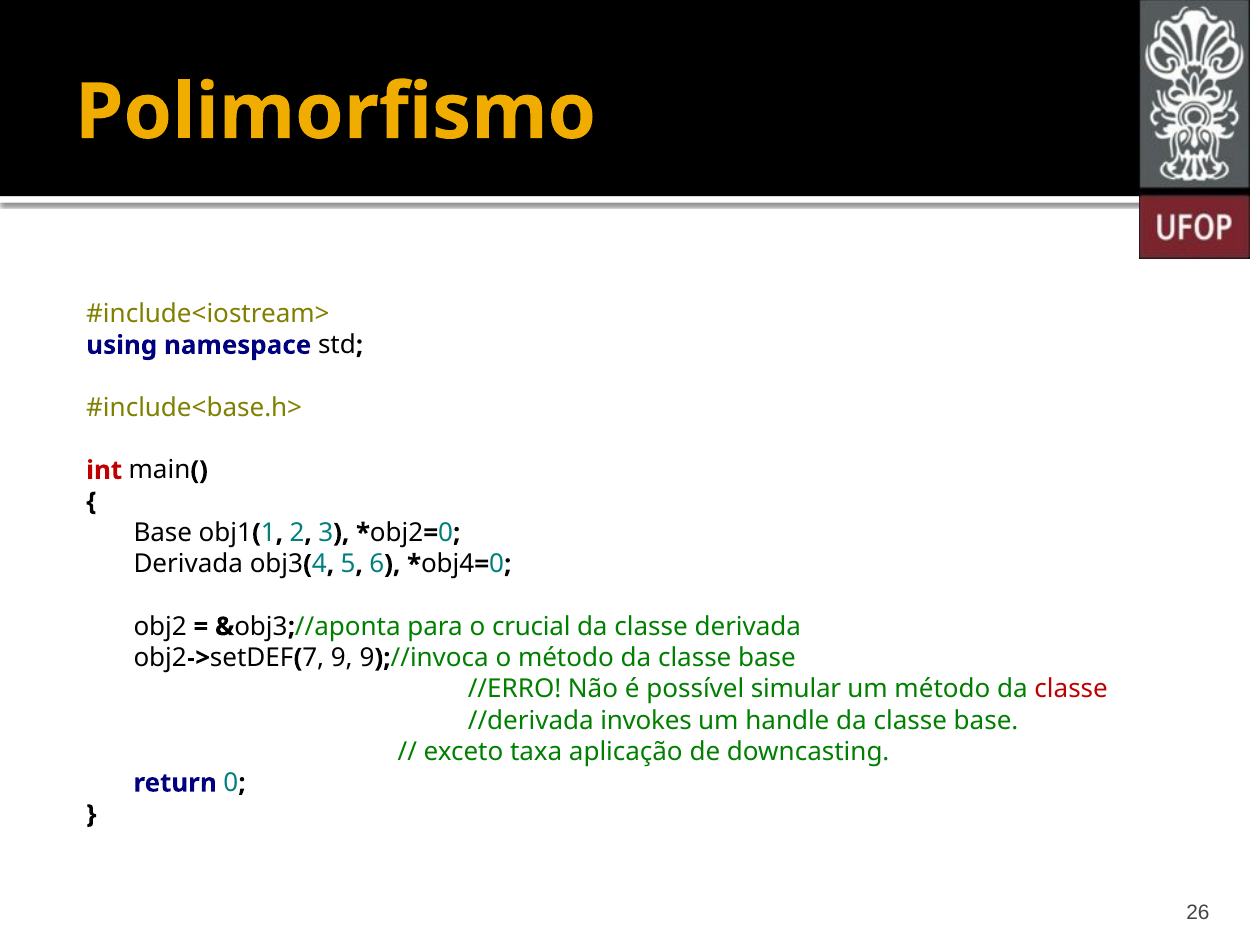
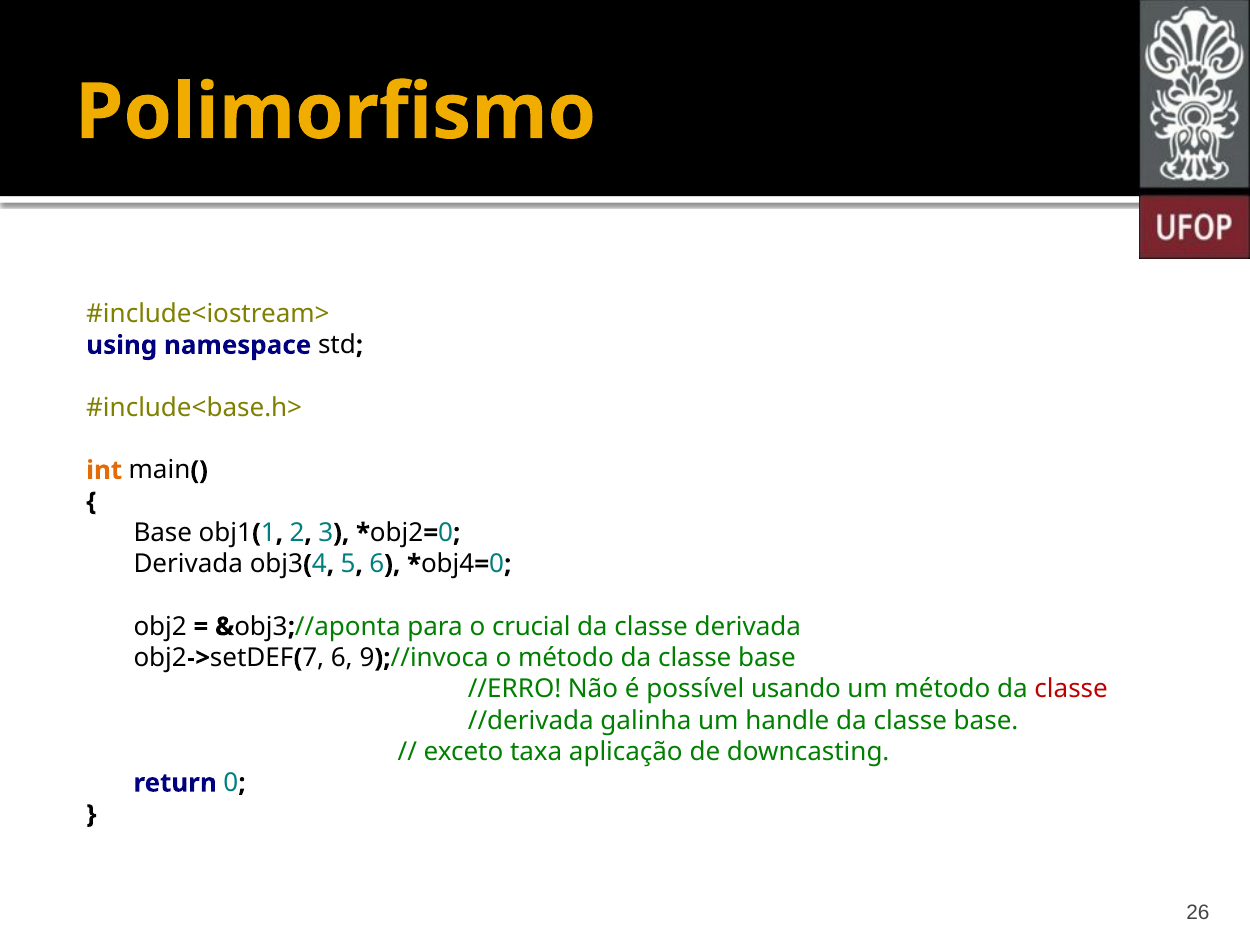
int colour: red -> orange (104, 470)
obj2->setDEF(7 9: 9 -> 6 (342, 658)
simular: simular -> usando (796, 689)
invokes: invokes -> galinha (646, 720)
